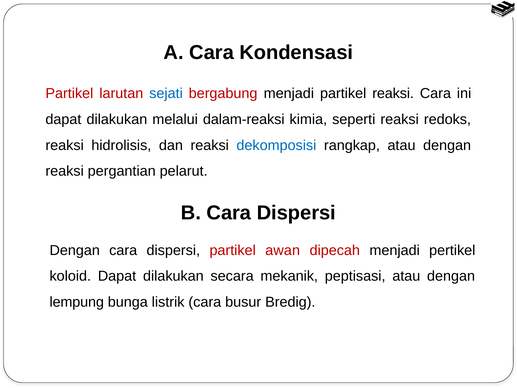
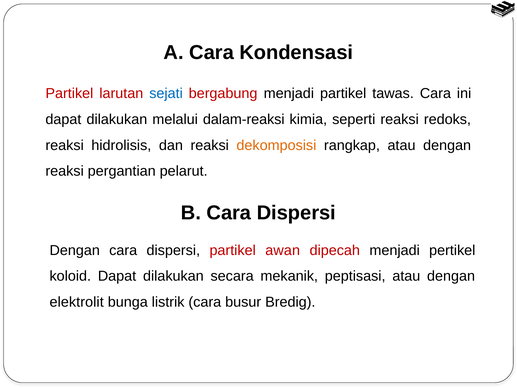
partikel reaksi: reaksi -> tawas (393, 93)
dekomposisi colour: blue -> orange (276, 145)
lempung: lempung -> elektrolit (77, 302)
